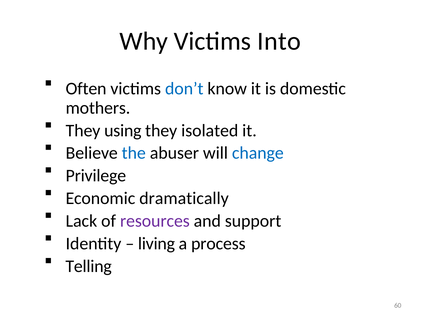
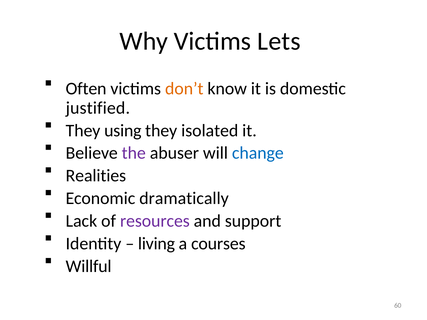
Into: Into -> Lets (279, 41)
don’t colour: blue -> orange (184, 89)
mothers: mothers -> justified (98, 108)
the colour: blue -> purple (134, 153)
Privilege: Privilege -> Realities (96, 176)
process: process -> courses (218, 244)
Telling: Telling -> Willful (89, 266)
